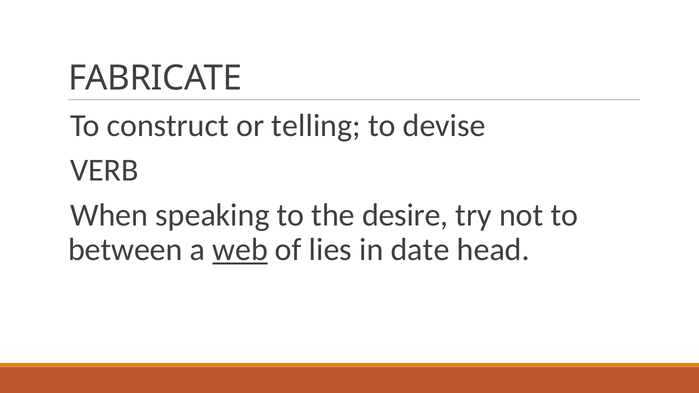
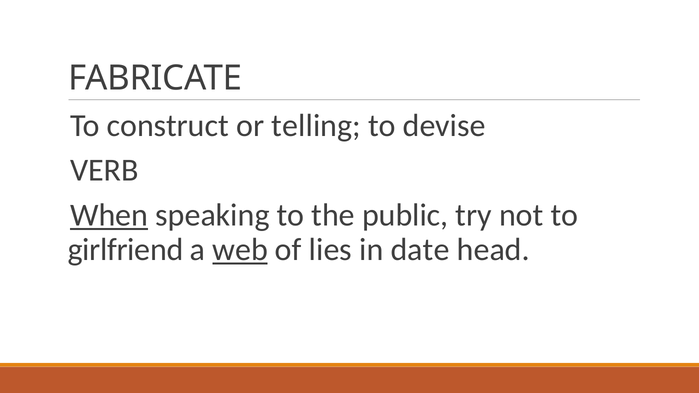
When underline: none -> present (109, 215)
desire: desire -> public (405, 215)
between: between -> girlfriend (126, 250)
